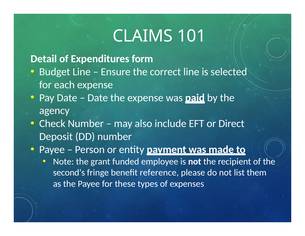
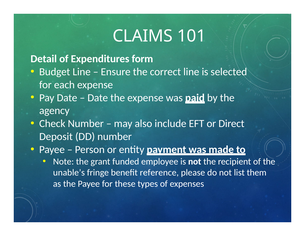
second’s: second’s -> unable’s (69, 172)
